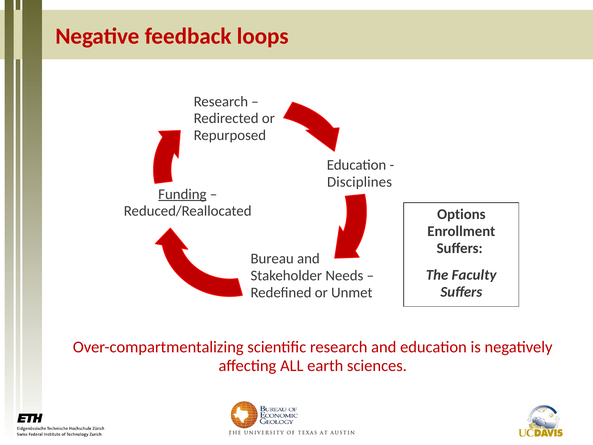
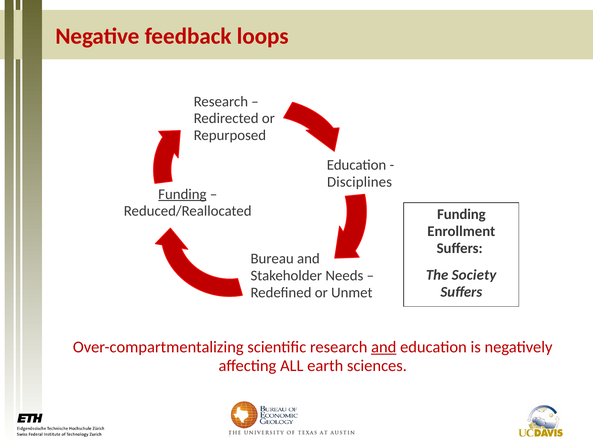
Options: Options -> Funding (461, 214)
Faculty: Faculty -> Society (474, 275)
and underline: none -> present (384, 347)
